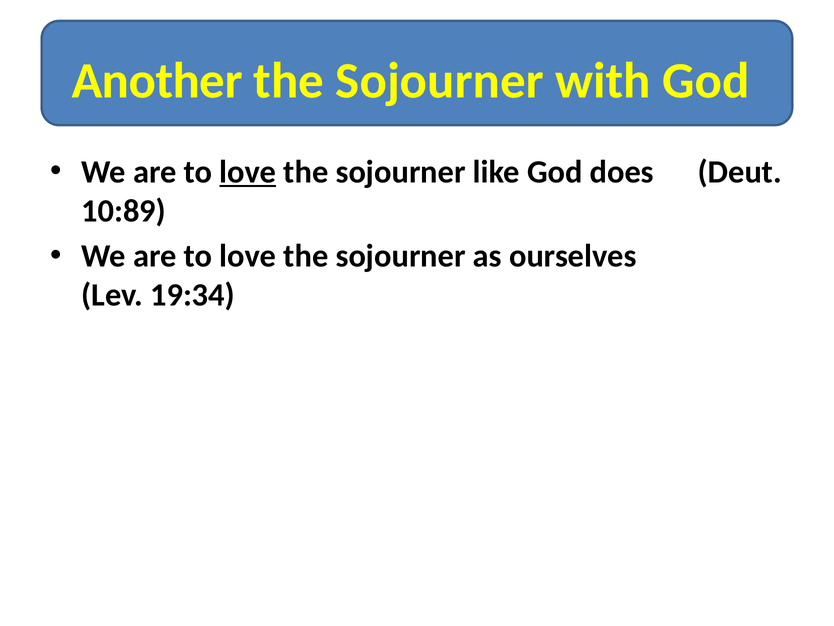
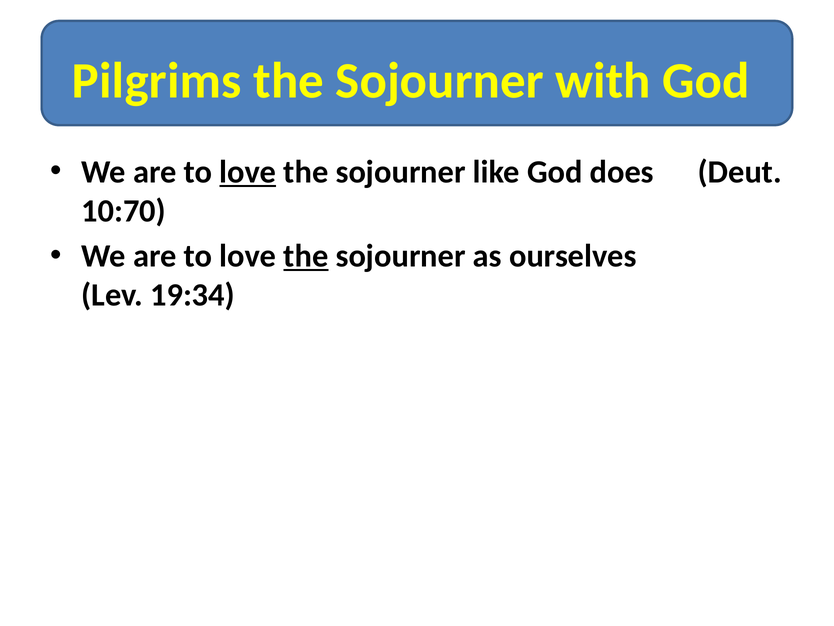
Another: Another -> Pilgrims (157, 81)
10:89: 10:89 -> 10:70 (124, 211)
the underline: none -> present (306, 256)
